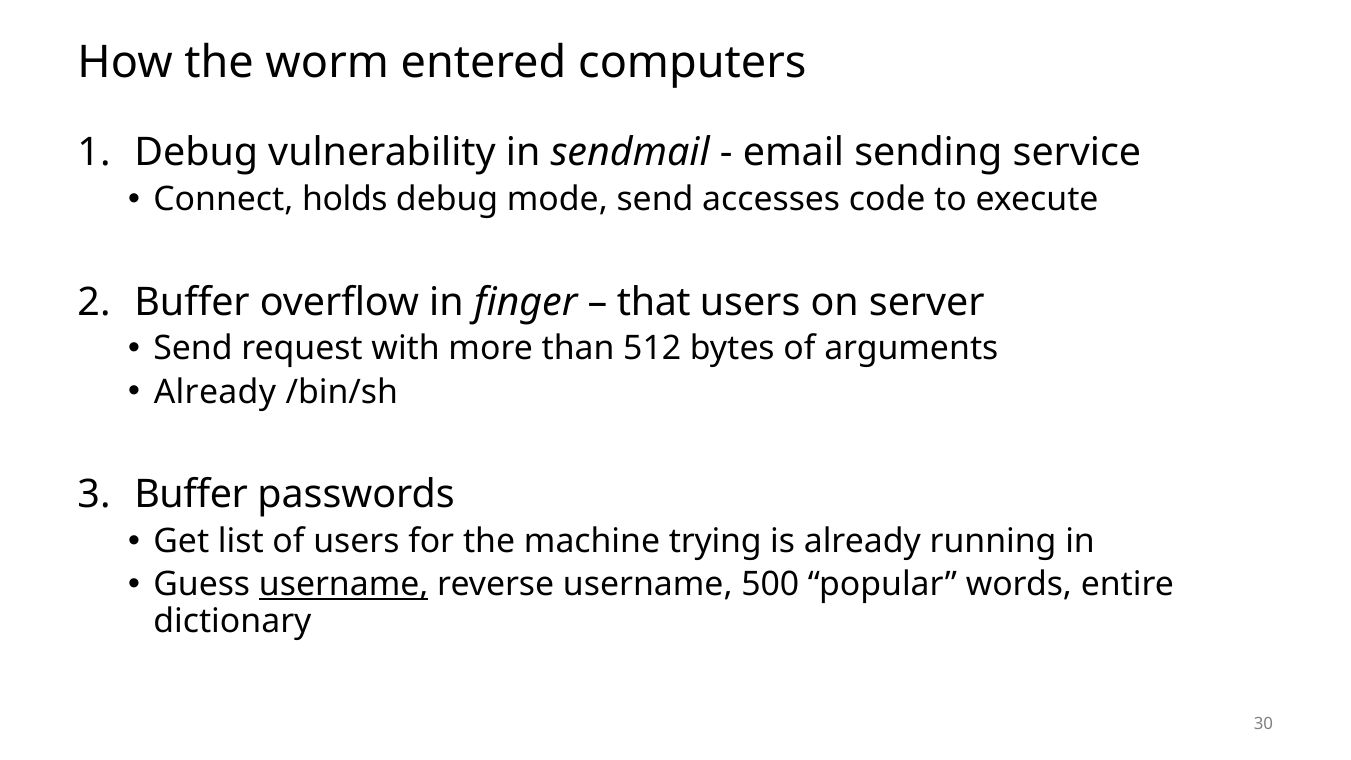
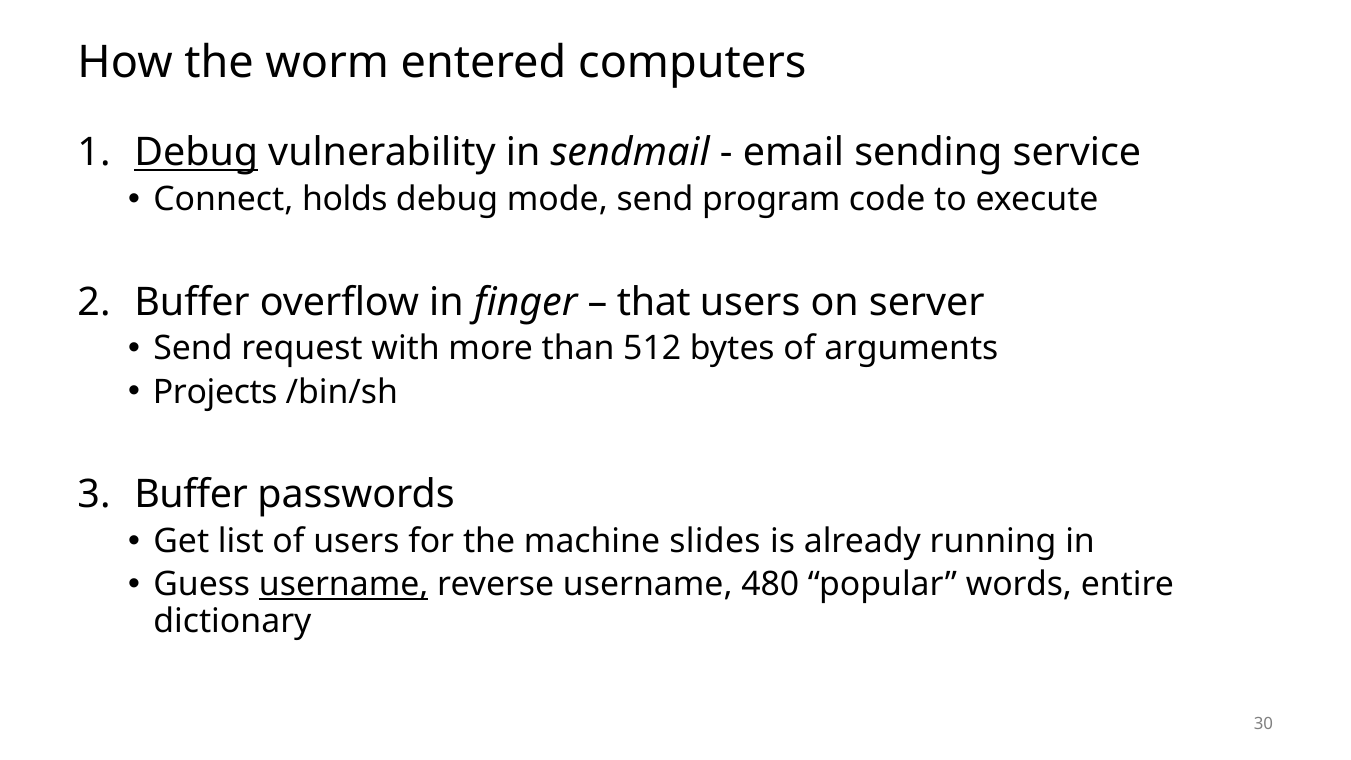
Debug underline: none -> present (196, 153)
accesses: accesses -> program (771, 199)
Already: Already -> Projects (215, 392)
trying: trying -> slides (715, 541)
500: 500 -> 480 (770, 585)
